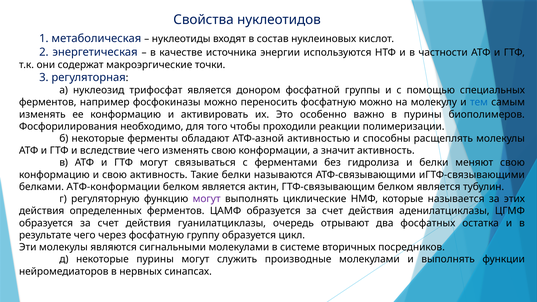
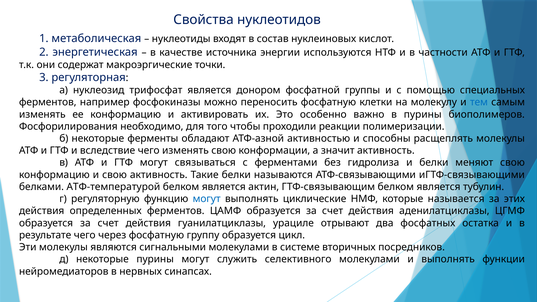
фосфатную можно: можно -> клетки (376, 102)
АТФ-конформации: АТФ-конформации -> АТФ-температурой (113, 187)
могут colour: purple -> blue (207, 199)
очередь: очередь -> урациле (293, 223)
производные: производные -> селективного (298, 259)
